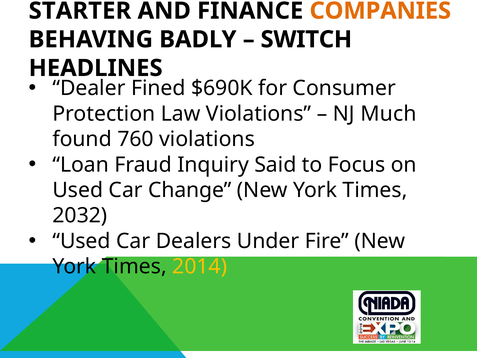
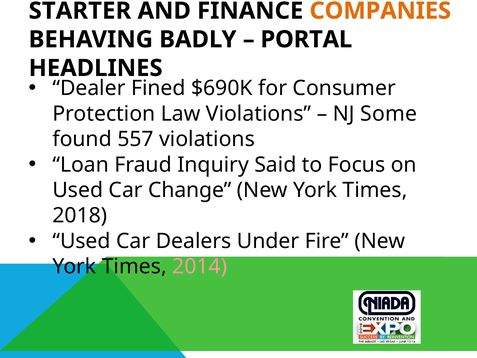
SWITCH: SWITCH -> PORTAL (306, 39)
Much: Much -> Some (389, 114)
760: 760 -> 557 (136, 139)
2032: 2032 -> 2018 (80, 215)
2014 colour: yellow -> pink (200, 266)
